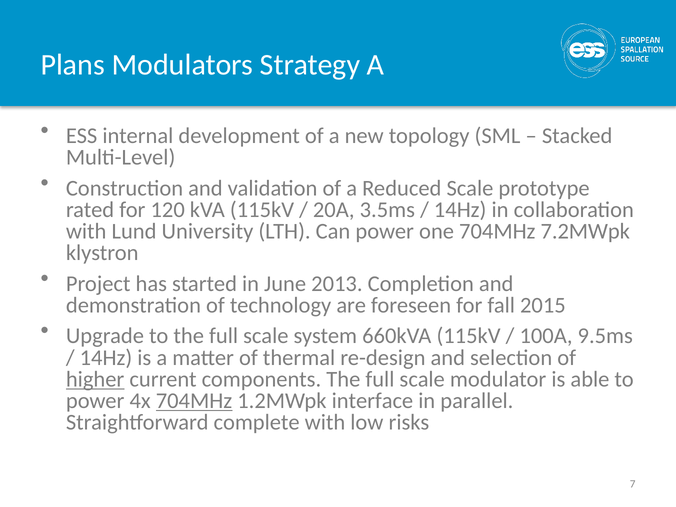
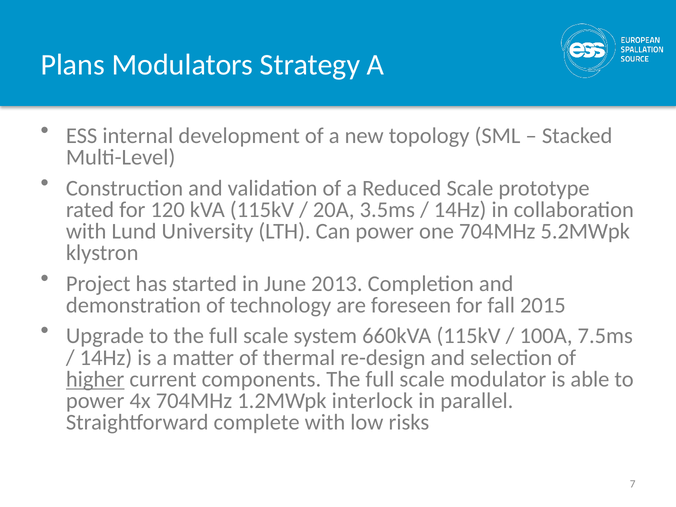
7.2MWpk: 7.2MWpk -> 5.2MWpk (585, 231)
9.5ms: 9.5ms -> 7.5ms (605, 336)
704MHz underline: present -> none (194, 401)
interface: interface -> interlock (372, 401)
